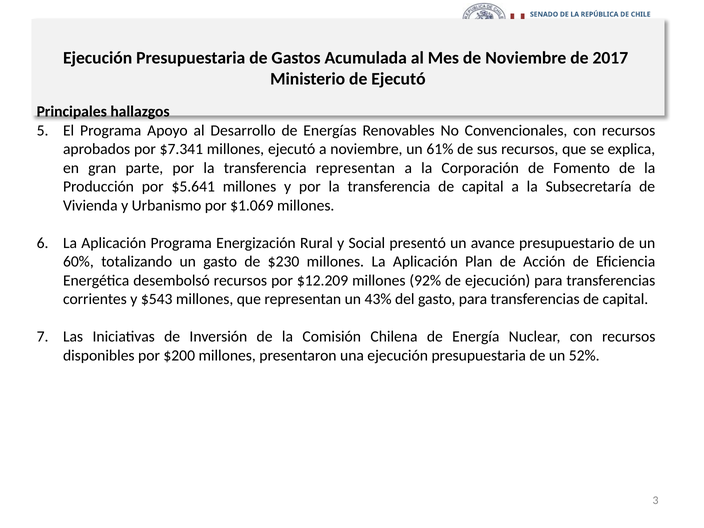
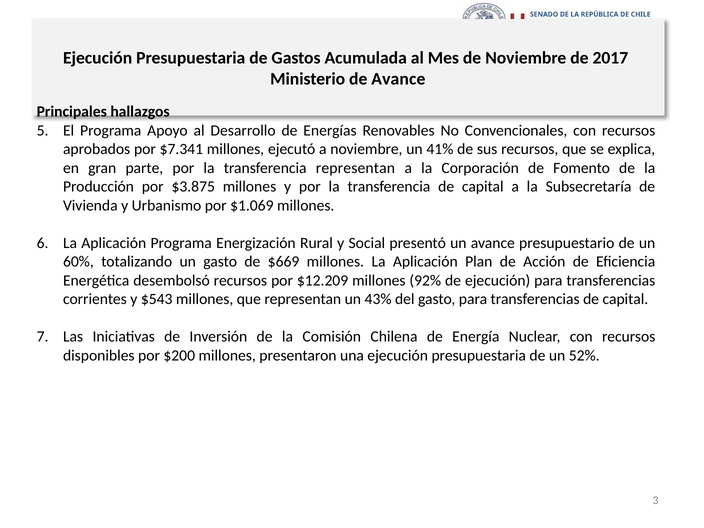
de Ejecutó: Ejecutó -> Avance (398, 79)
61%: 61% -> 41% (440, 149)
$5.641: $5.641 -> $3.875 (193, 187)
$230: $230 -> $669 (284, 262)
